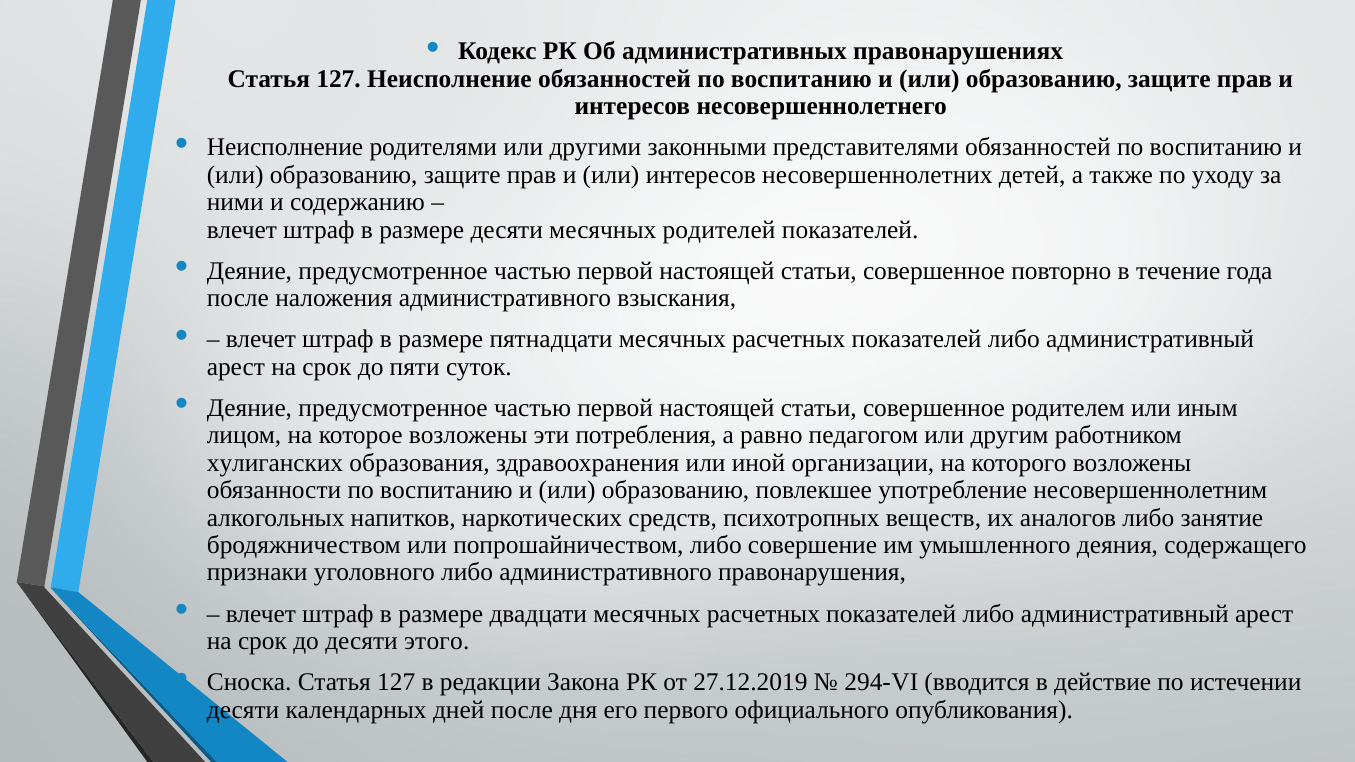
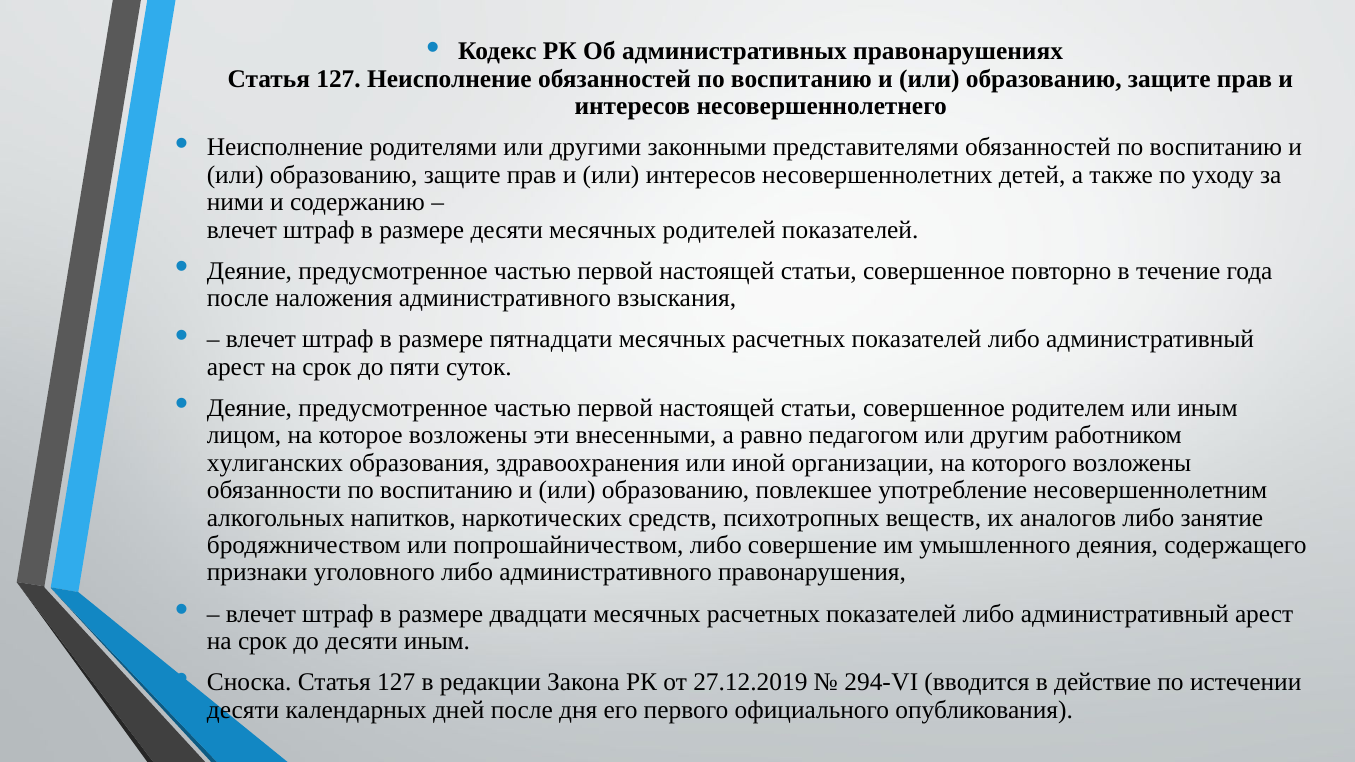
потребления: потребления -> внесенными (646, 435)
десяти этого: этого -> иным (437, 641)
